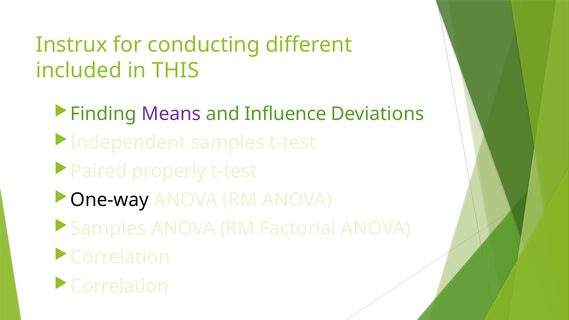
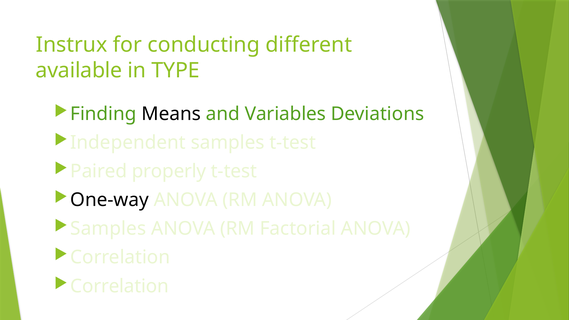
included: included -> available (79, 70)
THIS: THIS -> TYPE (176, 70)
Means colour: purple -> black (171, 114)
Influence: Influence -> Variables (285, 114)
